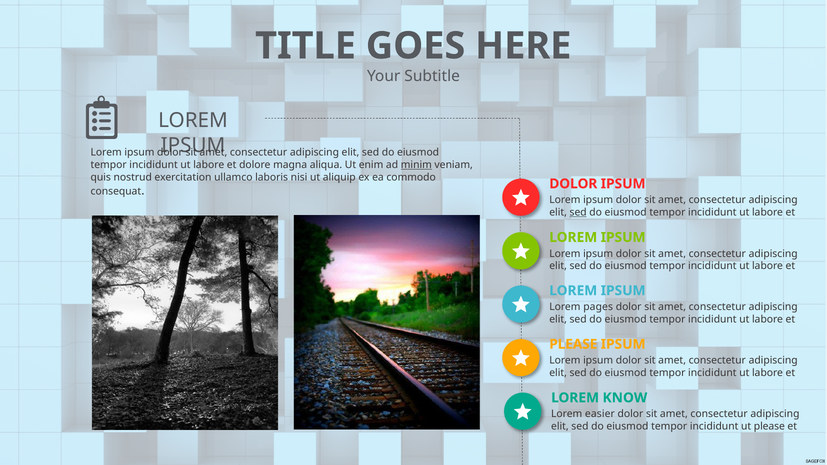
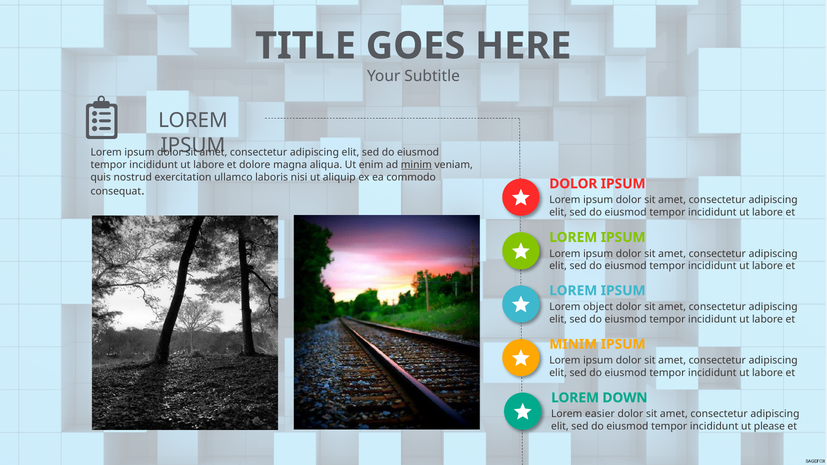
sed underline: present -> none (578, 213)
pages: pages -> object (598, 307)
PLEASE: PLEASE -> MINIM (573, 344)
KNOW: KNOW -> DOWN (625, 398)
